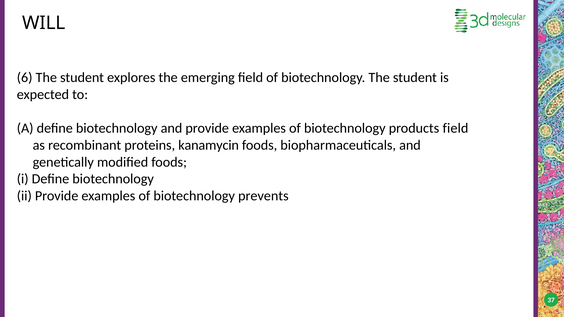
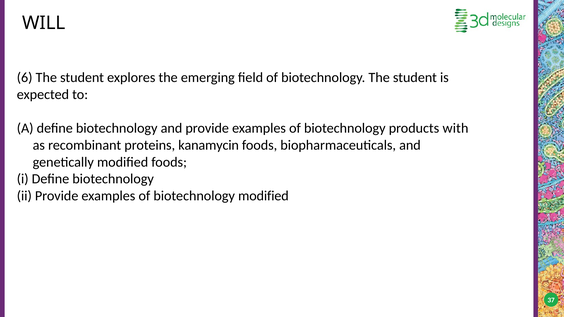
products field: field -> with (455, 128)
biotechnology prevents: prevents -> modified (263, 196)
